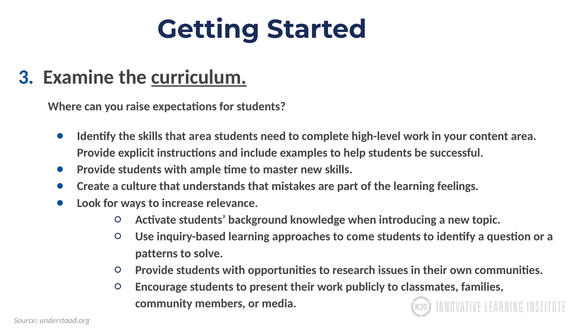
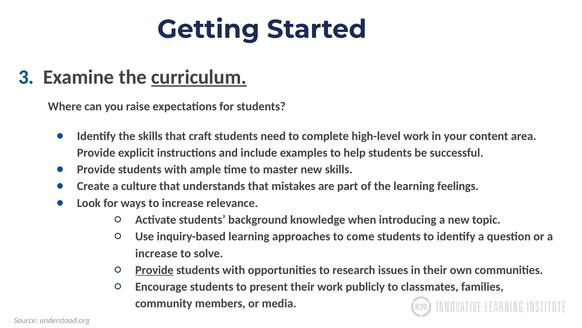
that area: area -> craft (200, 136)
patterns: patterns -> increase (156, 253)
Provide underline: none -> present (154, 270)
